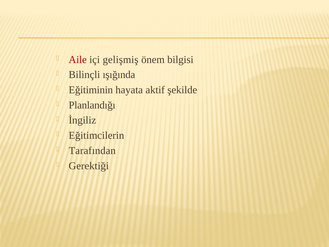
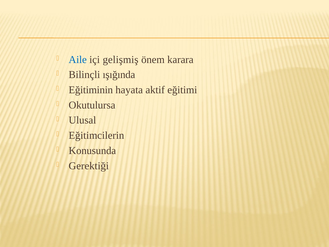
Aile colour: red -> blue (78, 59)
bilgisi: bilgisi -> karara (180, 59)
şekilde: şekilde -> eğitimi (182, 90)
Planlandığı: Planlandığı -> Okutulursa (92, 105)
İngiliz: İngiliz -> Ulusal (82, 120)
Tarafından: Tarafından -> Konusunda (92, 150)
